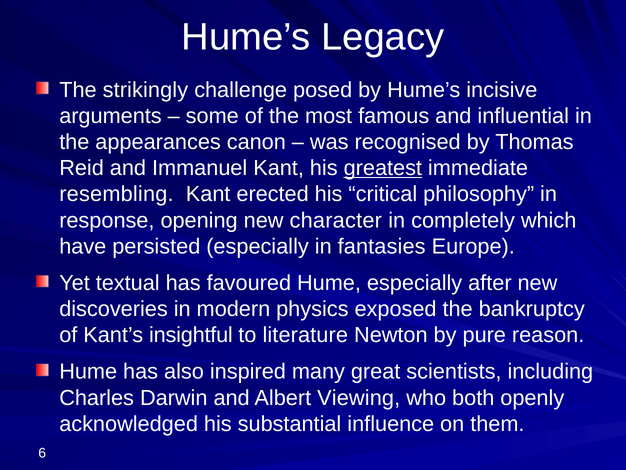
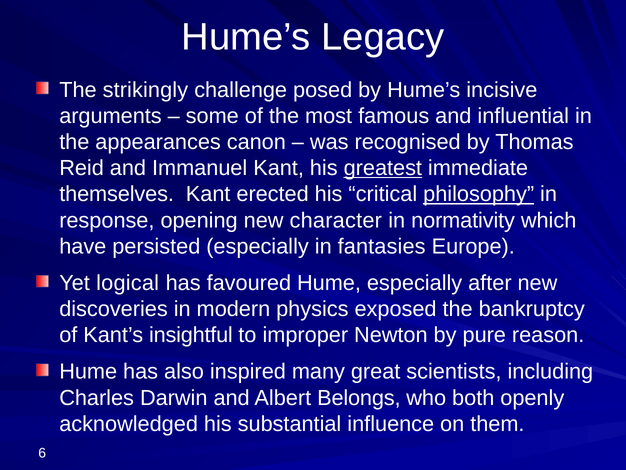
resembling: resembling -> themselves (117, 194)
philosophy underline: none -> present (479, 194)
completely: completely -> normativity (463, 220)
textual: textual -> logical (128, 283)
literature: literature -> improper (305, 335)
Viewing: Viewing -> Belongs (359, 397)
